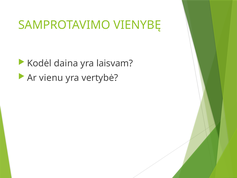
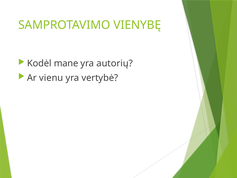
daina: daina -> mane (66, 63)
laisvam: laisvam -> autorių (115, 63)
